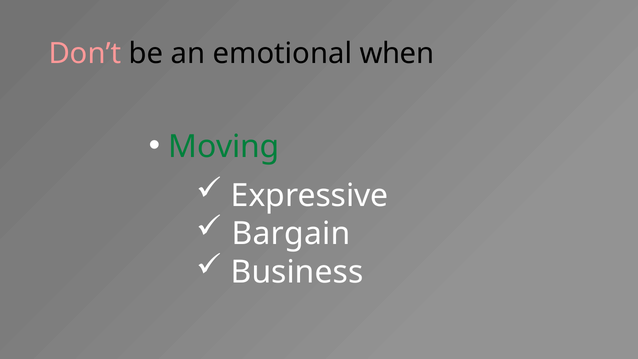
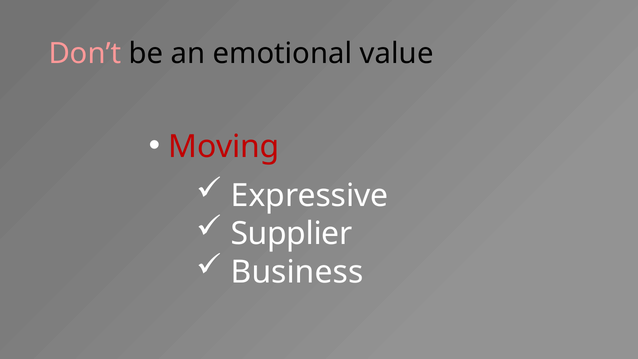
when: when -> value (397, 54)
Moving colour: green -> red (224, 147)
Bargain: Bargain -> Supplier (291, 234)
